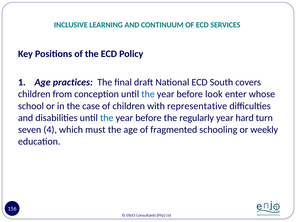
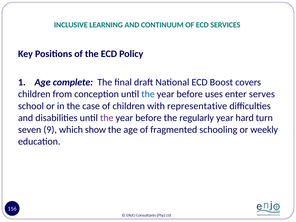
practices: practices -> complete (73, 82)
South: South -> Boost (221, 82)
look: look -> uses (214, 94)
whose: whose -> serves (262, 94)
the colour: blue -> purple (107, 118)
4: 4 -> 9 (50, 130)
must: must -> show (95, 130)
